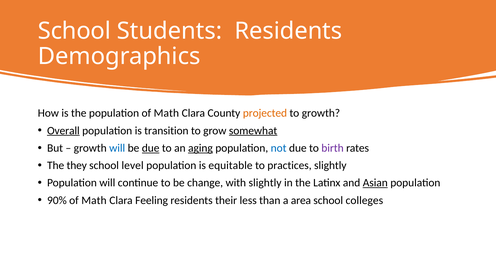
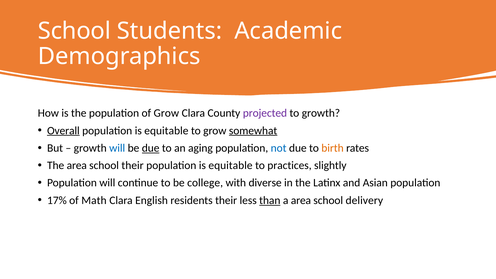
Students Residents: Residents -> Academic (288, 31)
population of Math: Math -> Grow (166, 113)
projected colour: orange -> purple (265, 113)
transition: transition -> equitable (166, 131)
aging underline: present -> none (200, 148)
birth colour: purple -> orange (333, 148)
The they: they -> area (77, 165)
school level: level -> their (133, 165)
change: change -> college (205, 183)
with slightly: slightly -> diverse (265, 183)
Asian underline: present -> none (375, 183)
90%: 90% -> 17% (57, 200)
Feeling: Feeling -> English (152, 200)
than underline: none -> present (270, 200)
colleges: colleges -> delivery (364, 200)
